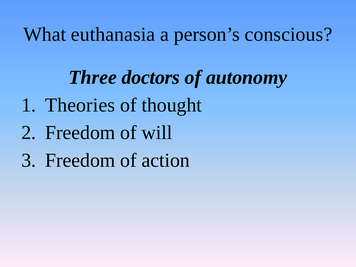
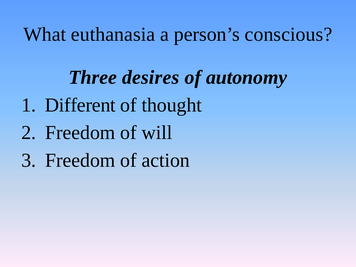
doctors: doctors -> desires (151, 77)
Theories: Theories -> Different (80, 105)
